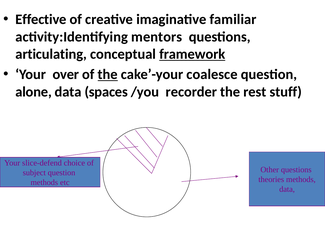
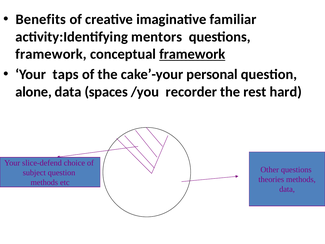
Effective: Effective -> Benefits (41, 19)
articulating: articulating -> framework (51, 54)
over: over -> taps (66, 74)
the underline: present -> none (108, 74)
coalesce: coalesce -> personal (212, 74)
stuff: stuff -> hard (286, 92)
